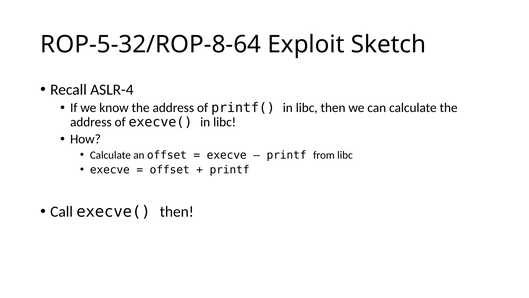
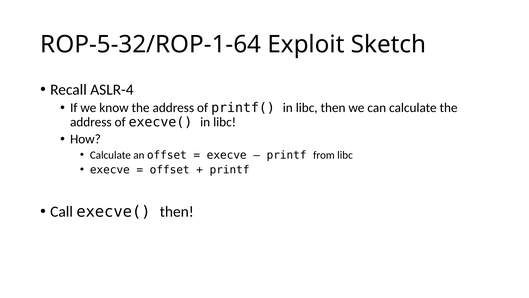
ROP-5-32/ROP-8-64: ROP-5-32/ROP-8-64 -> ROP-5-32/ROP-1-64 (151, 44)
